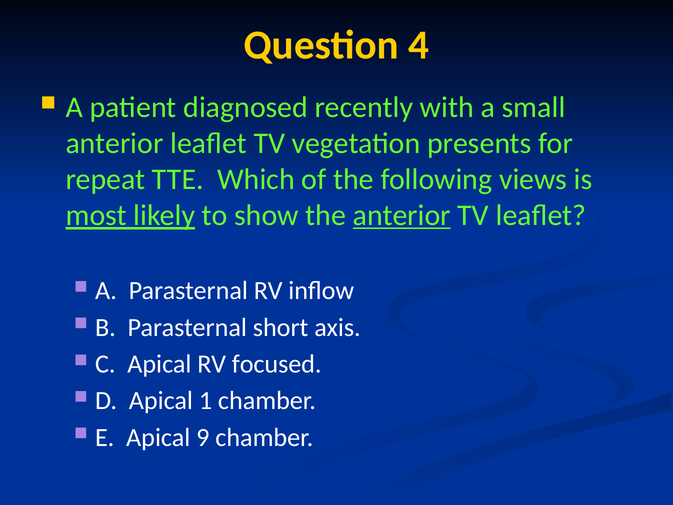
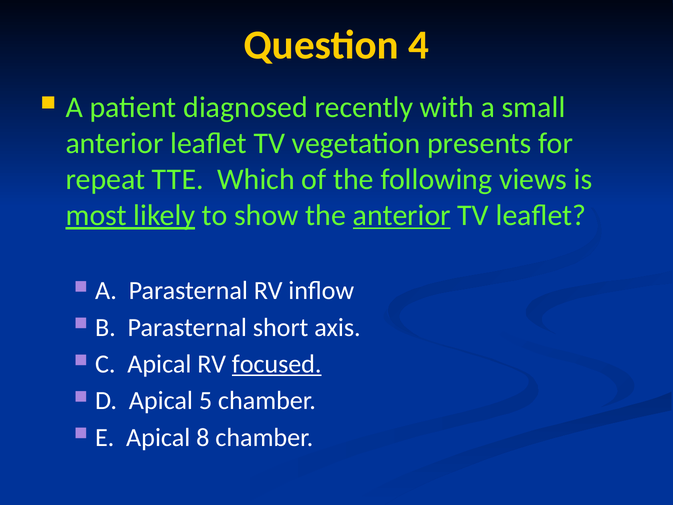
focused underline: none -> present (277, 364)
1: 1 -> 5 (206, 401)
9: 9 -> 8 (203, 437)
